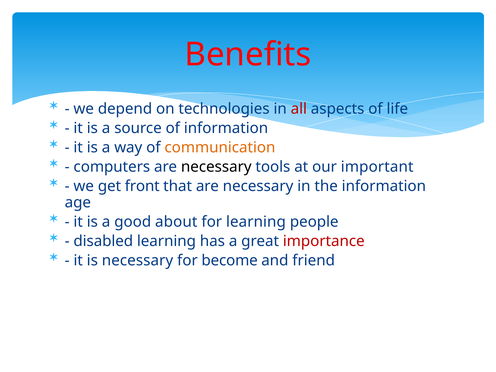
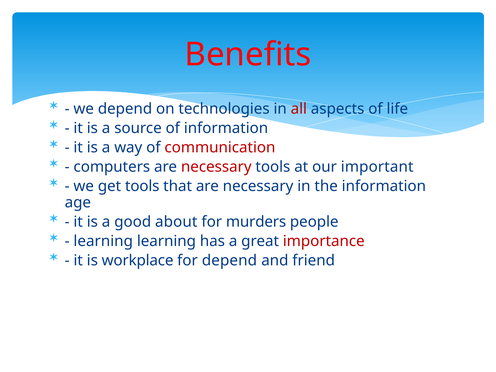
communication colour: orange -> red (220, 147)
necessary colour: black -> red (216, 167)
get front: front -> tools (142, 186)
for learning: learning -> murders (256, 222)
disabled: disabled -> learning (103, 241)
is necessary: necessary -> workplace (138, 260)
for become: become -> depend (229, 260)
